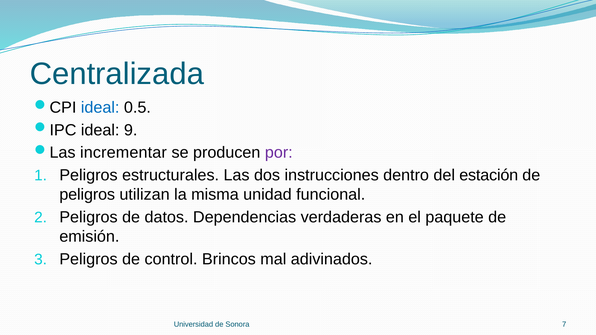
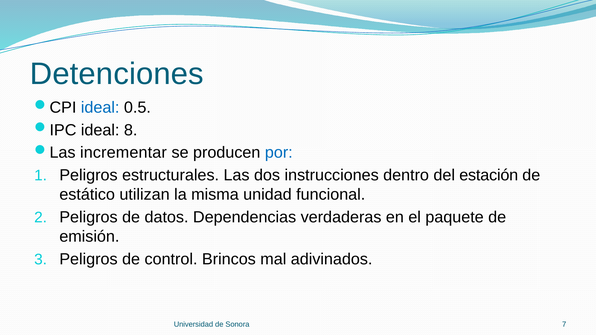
Centralizada: Centralizada -> Detenciones (117, 74)
9: 9 -> 8 (131, 130)
por colour: purple -> blue (279, 153)
peligros: peligros -> estático (87, 195)
